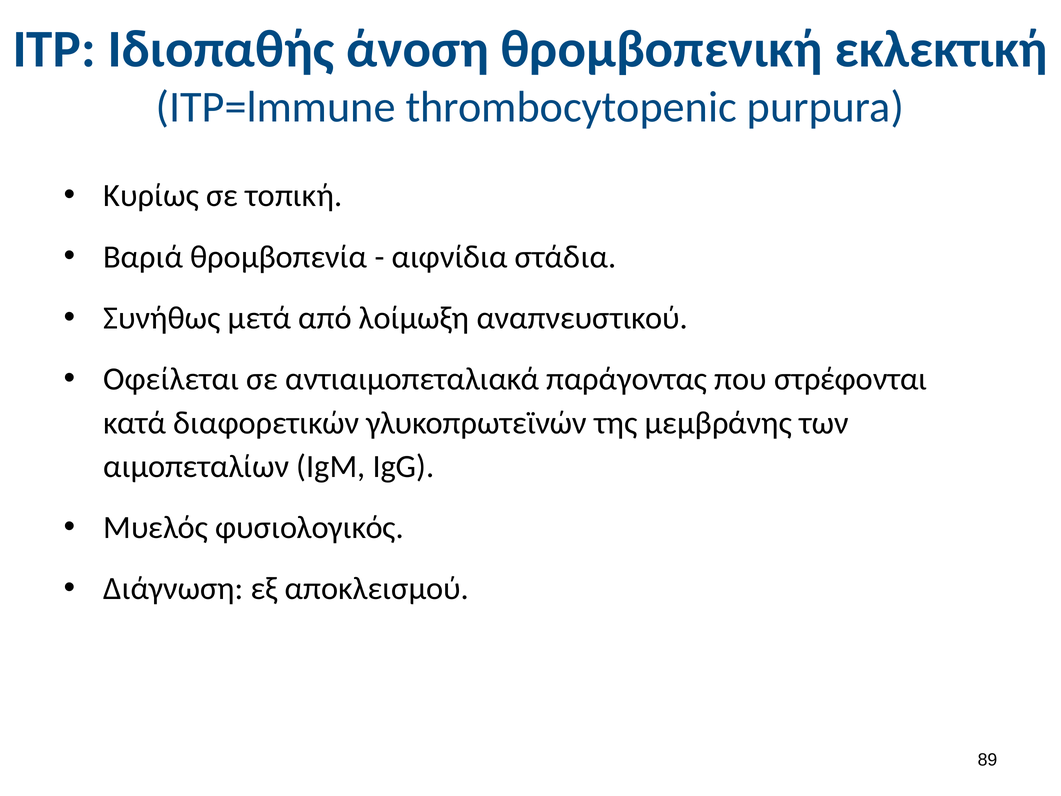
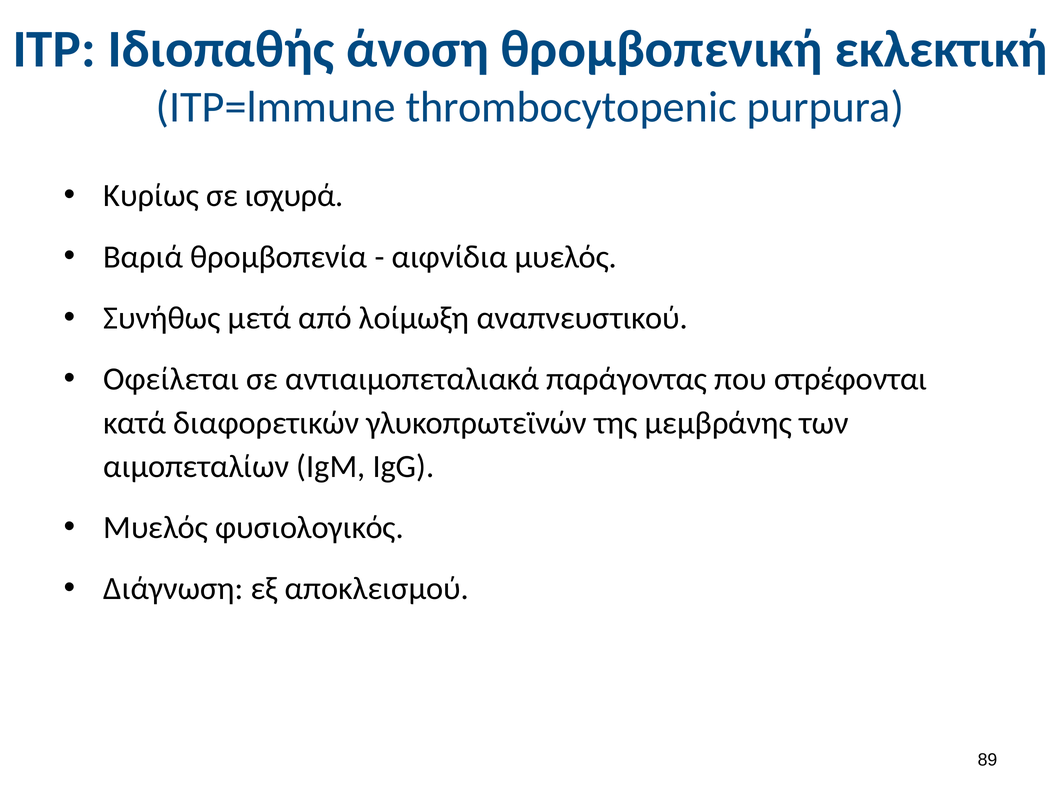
τοπική: τοπική -> ισχυρά (294, 196)
αιφνίδια στάδια: στάδια -> μυελός (566, 257)
